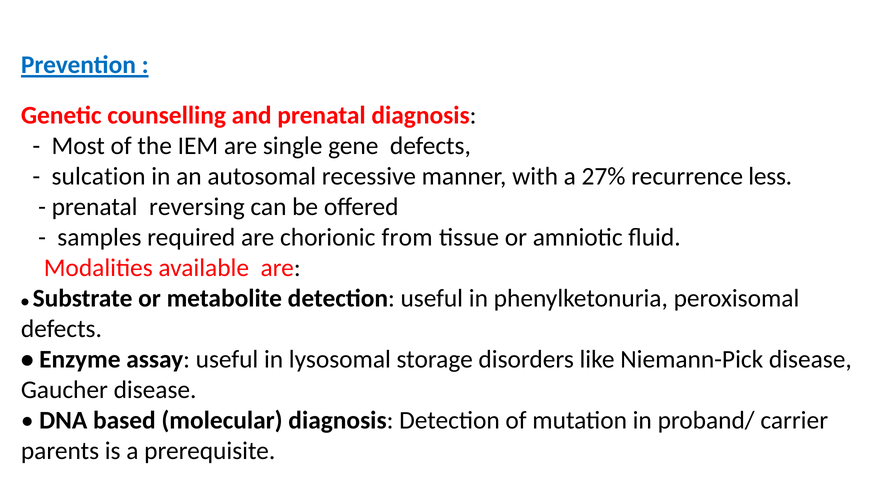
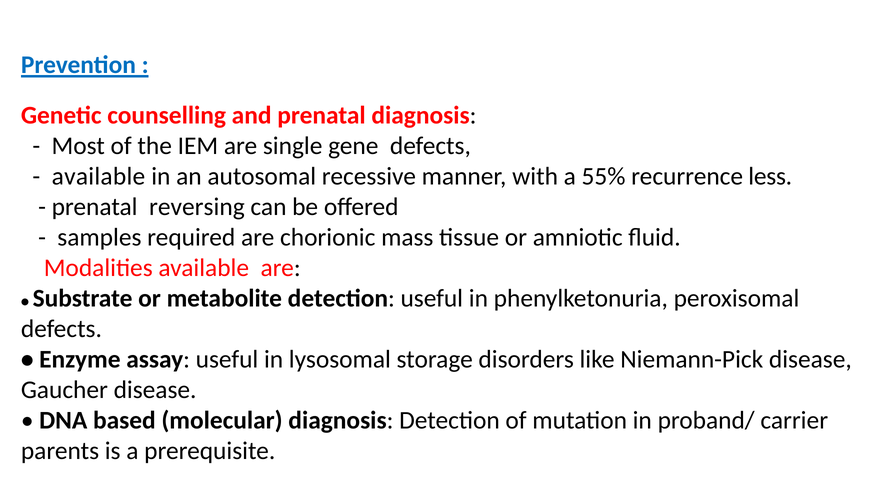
sulcation: sulcation -> available (98, 176)
27%: 27% -> 55% (604, 176)
from: from -> mass (407, 237)
